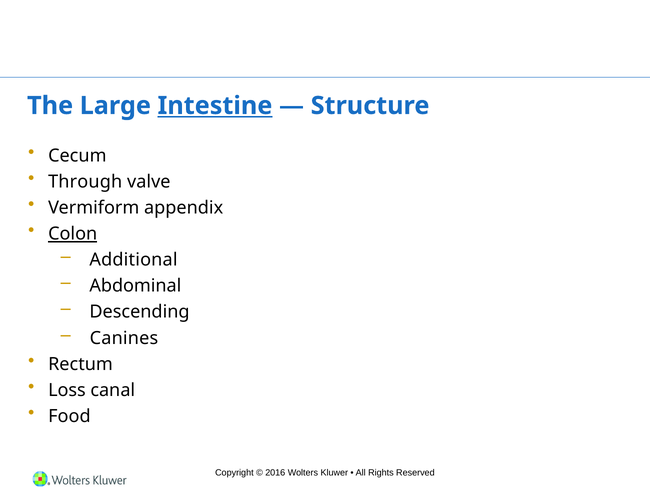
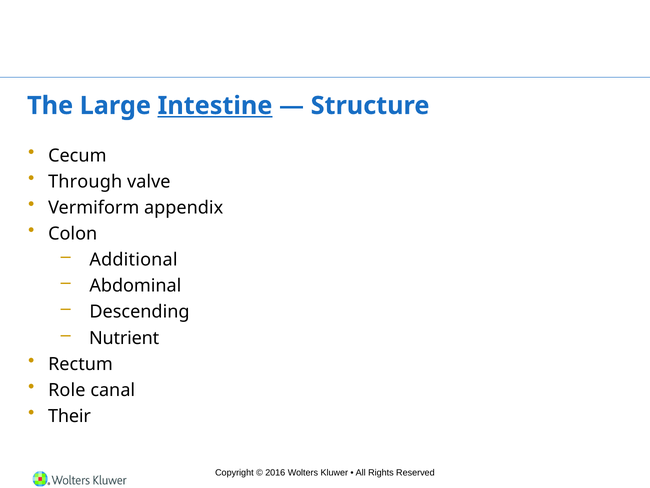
Colon underline: present -> none (73, 234)
Canines: Canines -> Nutrient (124, 338)
Loss: Loss -> Role (67, 390)
Food: Food -> Their (70, 416)
